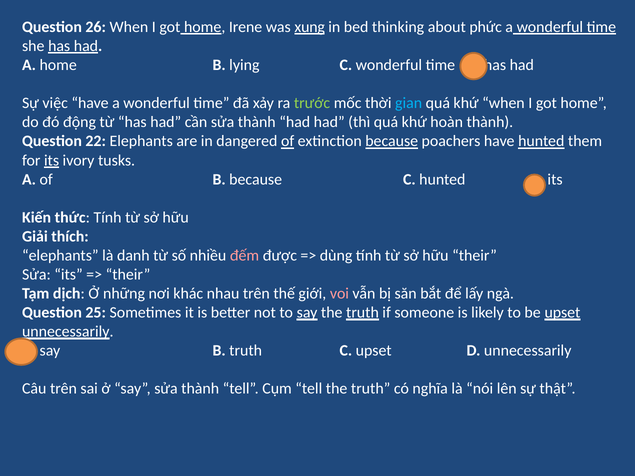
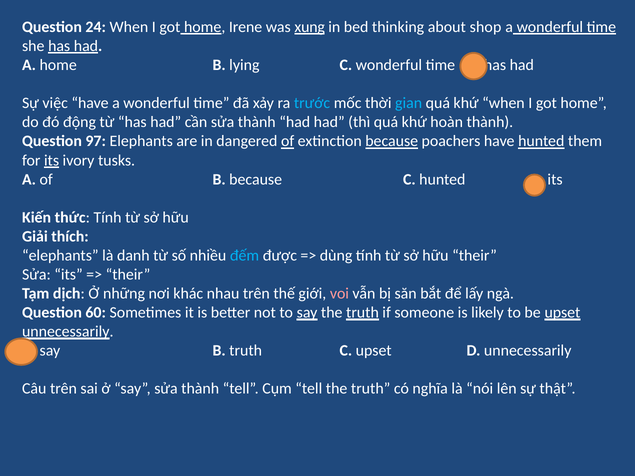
26: 26 -> 24 (96, 27)
phức: phức -> shop (485, 27)
trước colour: light green -> light blue (312, 103)
22: 22 -> 97 (96, 141)
đếm colour: pink -> light blue (245, 256)
25: 25 -> 60 (96, 313)
